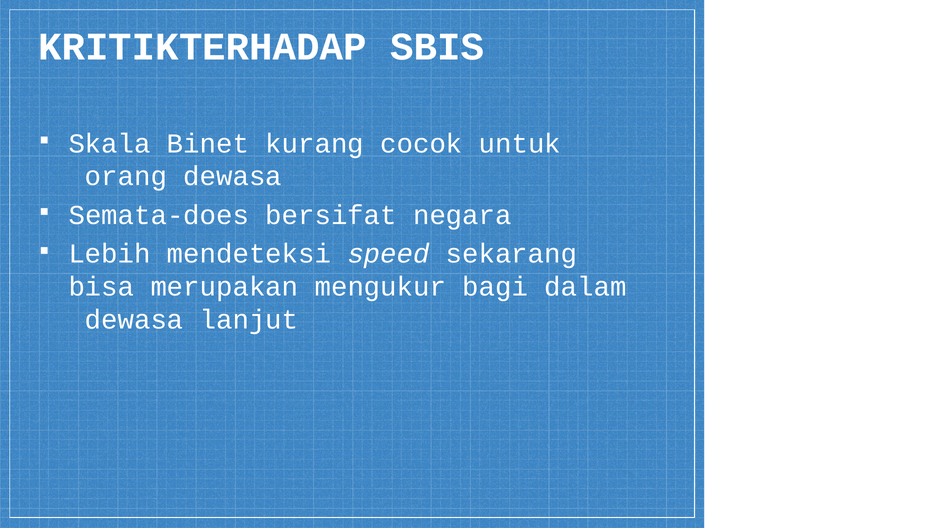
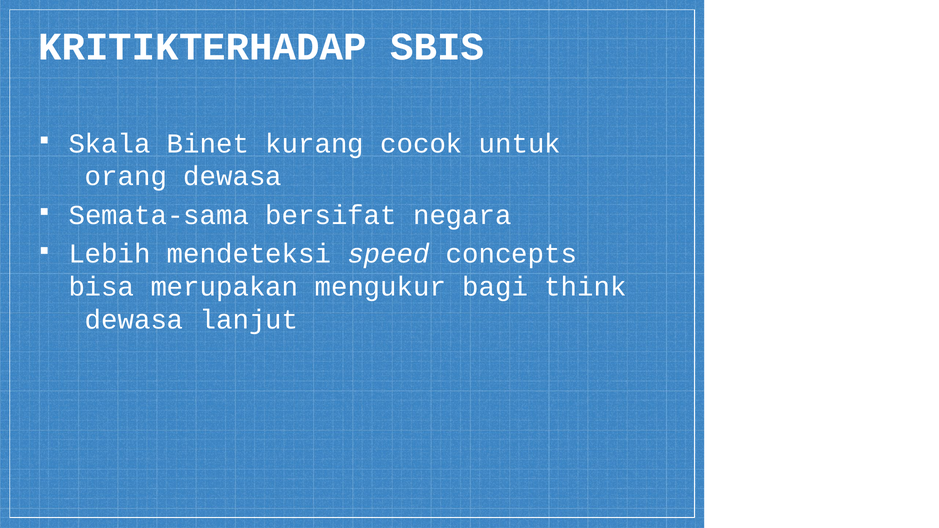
Semata-does: Semata-does -> Semata-sama (159, 215)
sekarang: sekarang -> concepts (512, 254)
dalam: dalam -> think (585, 287)
